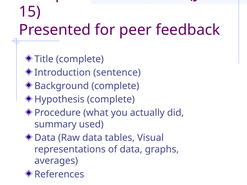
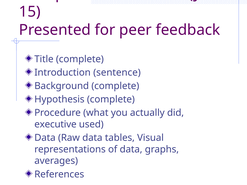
summary: summary -> executive (55, 125)
